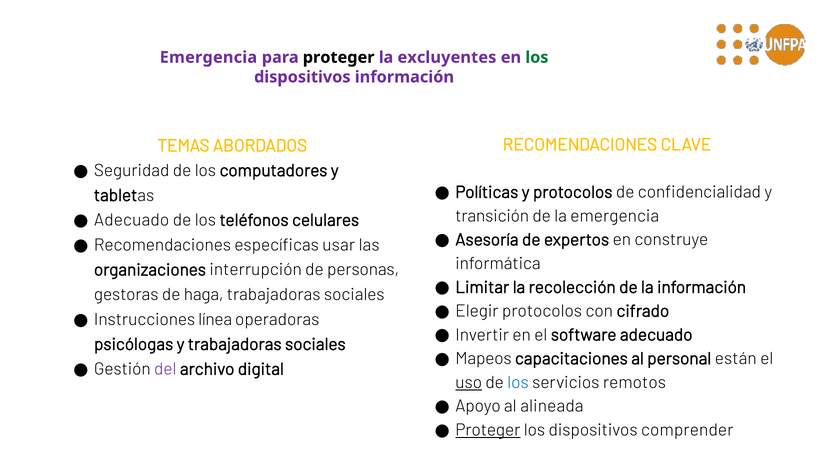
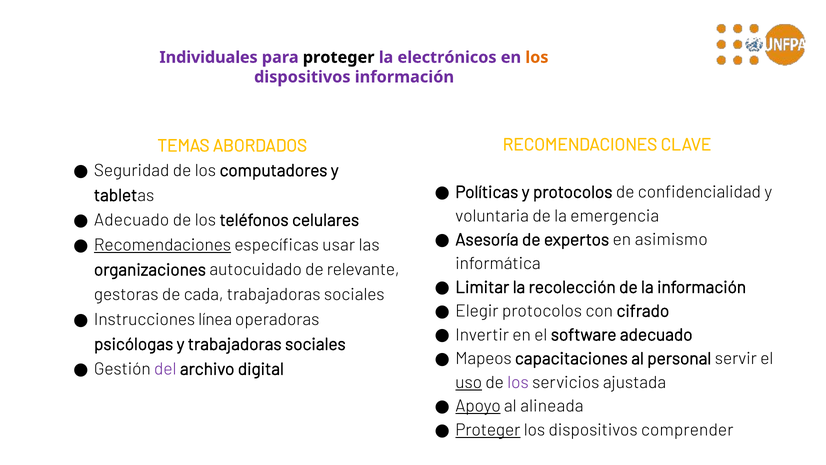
Emergencia: Emergencia -> Individuales (209, 57)
excluyentes: excluyentes -> electrónicos (447, 57)
los colour: green -> orange (537, 57)
transición: transición -> voluntaria (492, 216)
construye: construye -> asimismo (671, 240)
Recomendaciones underline: none -> present (163, 245)
interrupción: interrupción -> autocuidado (256, 270)
personas: personas -> relevante (363, 270)
haga: haga -> cada (204, 294)
están: están -> servir (736, 358)
los colour: blue -> purple (518, 382)
remotos: remotos -> ajustada (634, 382)
Apoyo underline: none -> present (478, 406)
